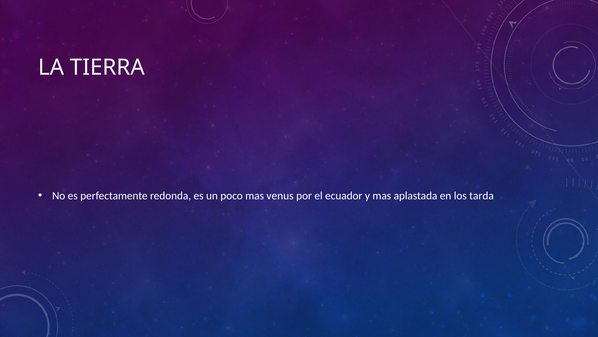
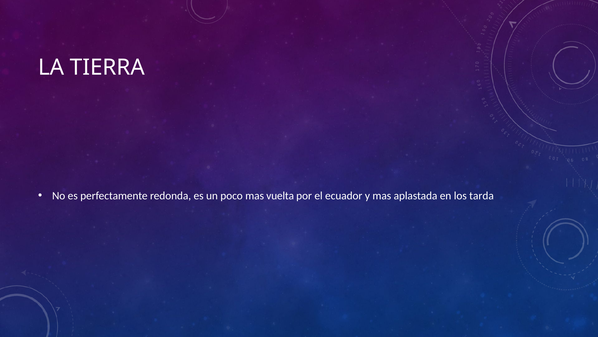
venus: venus -> vuelta (280, 195)
